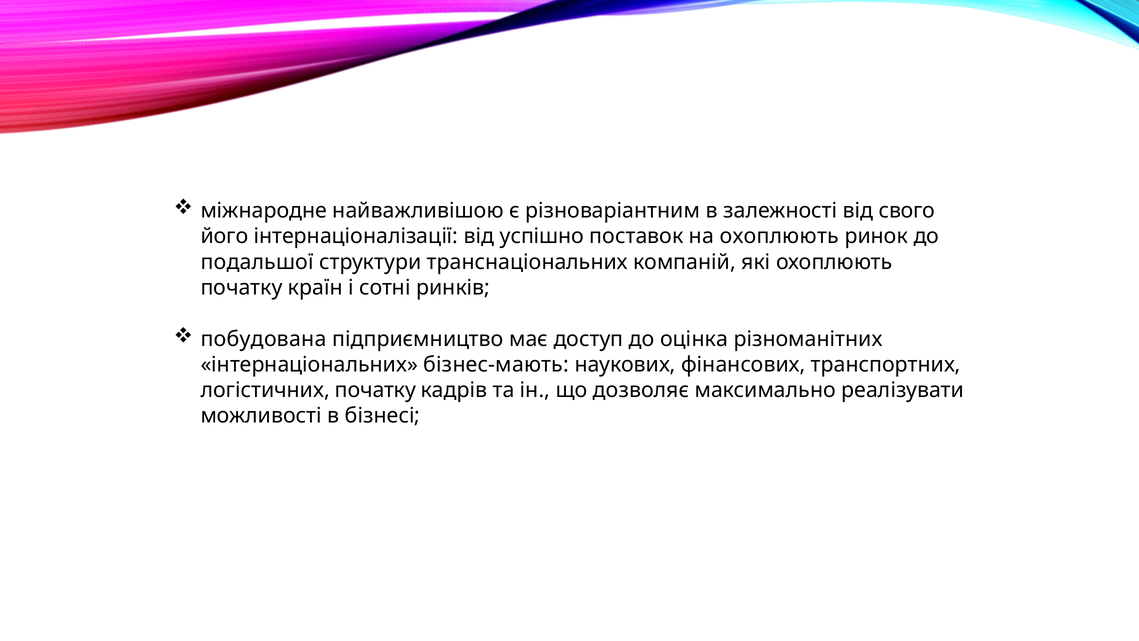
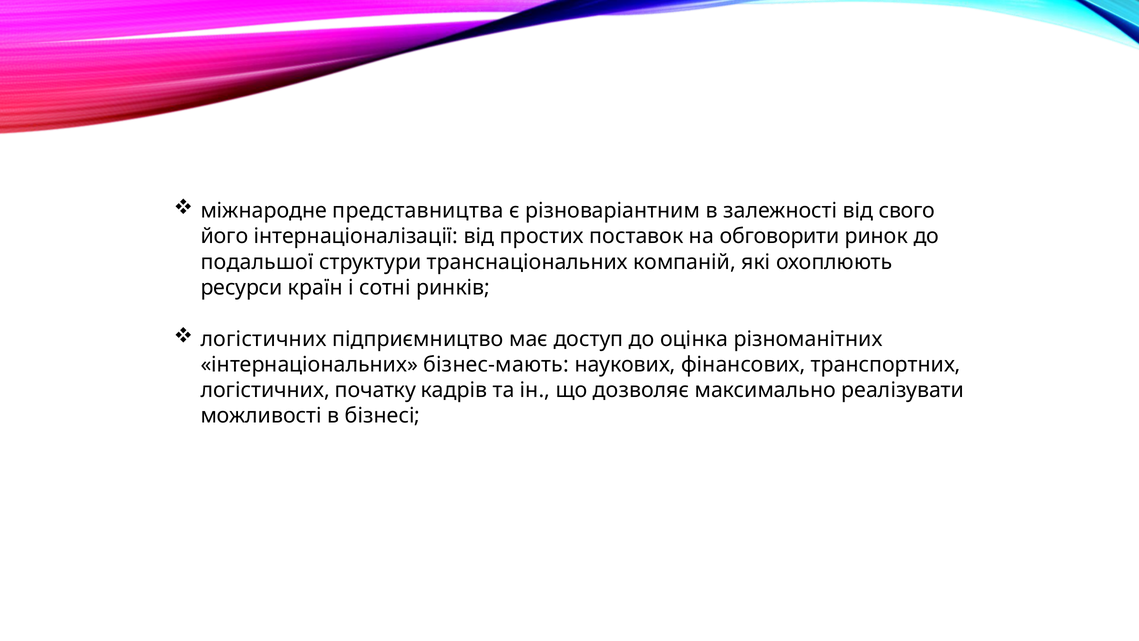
найважливішою: найважливішою -> представництва (418, 211)
успішно: успішно -> простих (542, 236)
на охоплюють: охоплюють -> обговорити (779, 236)
початку: початку -> ресурси (242, 288)
побудована: побудована -> логістичних (264, 339)
